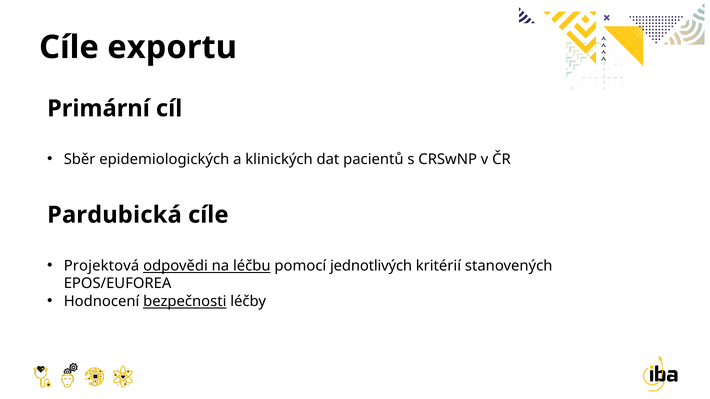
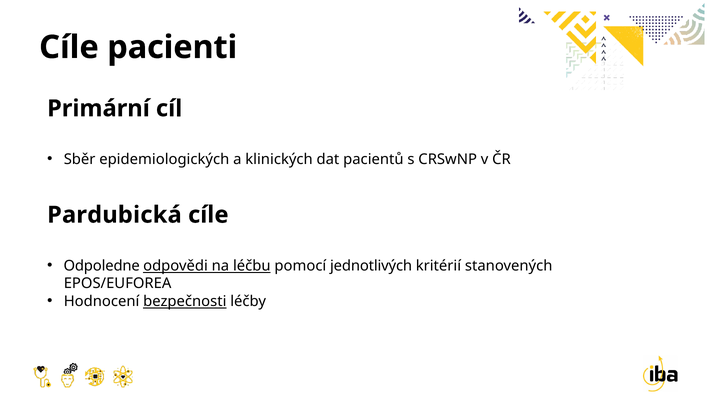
exportu: exportu -> pacienti (172, 47)
Projektová: Projektová -> Odpoledne (102, 266)
